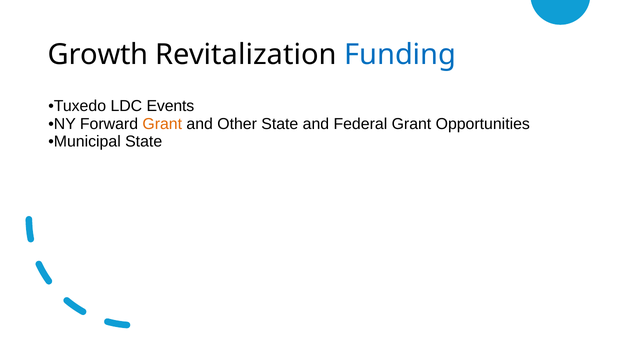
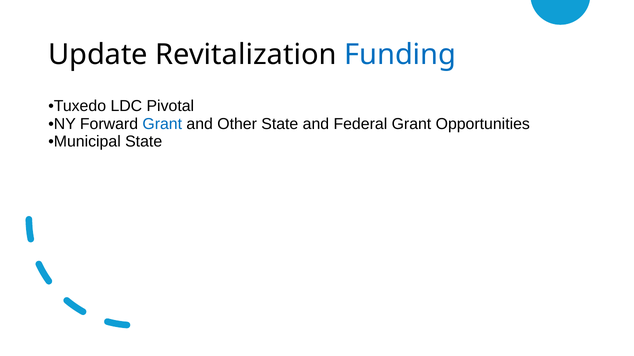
Growth: Growth -> Update (98, 55)
Events: Events -> Pivotal (170, 106)
Grant colour: orange -> blue (162, 124)
